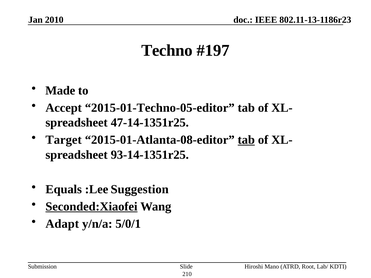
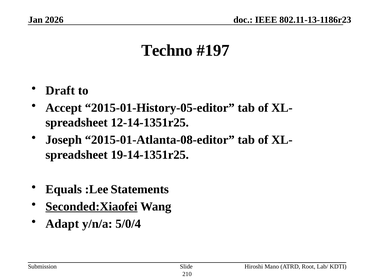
2010: 2010 -> 2026 (54, 20)
Made: Made -> Draft (60, 91)
2015-01-Techno-05-editor: 2015-01-Techno-05-editor -> 2015-01-History-05-editor (160, 108)
47-14-1351r25: 47-14-1351r25 -> 12-14-1351r25 (150, 123)
Target: Target -> Joseph (64, 140)
tab underline: present -> none (246, 140)
93-14-1351r25: 93-14-1351r25 -> 19-14-1351r25 (150, 155)
Suggestion: Suggestion -> Statements (140, 189)
5/0/1: 5/0/1 -> 5/0/4 (128, 224)
